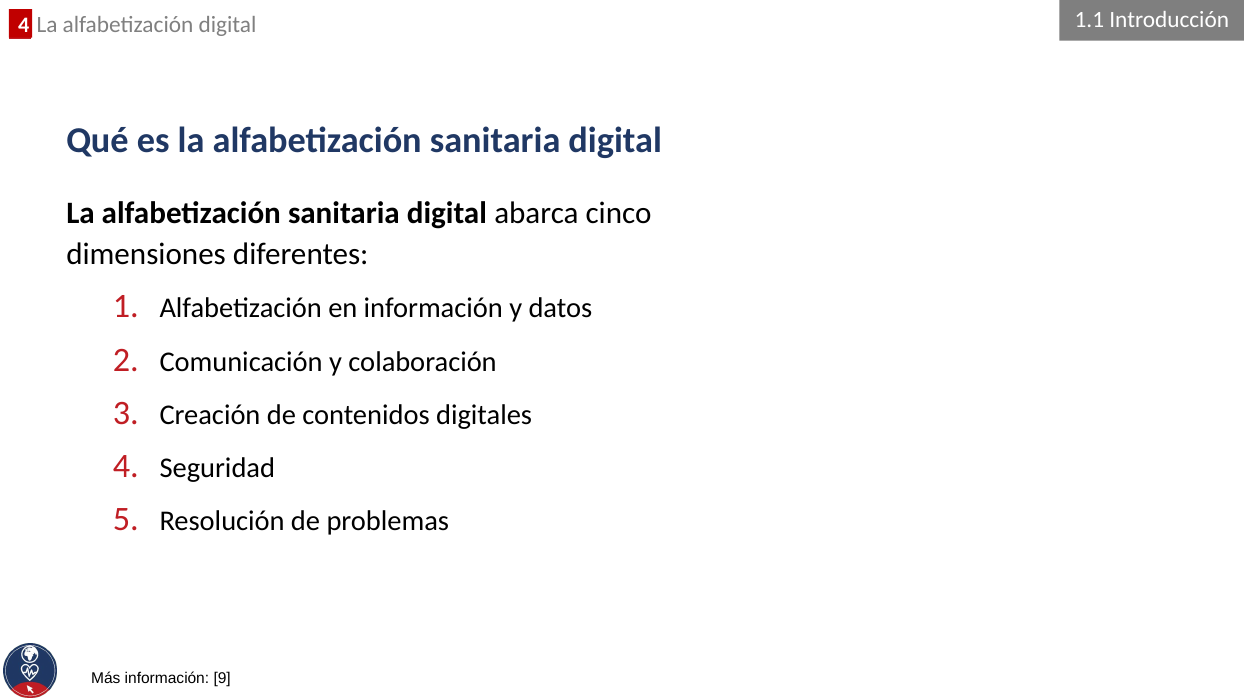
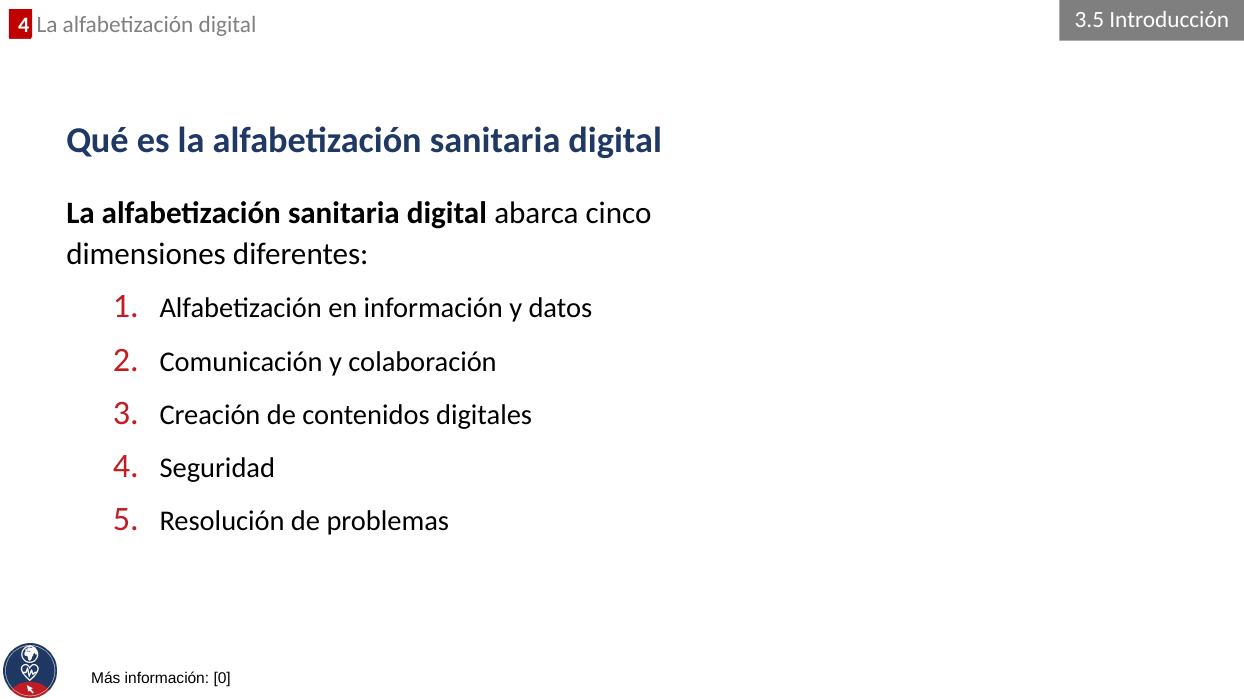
1.1: 1.1 -> 3.5 (1089, 20)
9: 9 -> 0 (222, 679)
